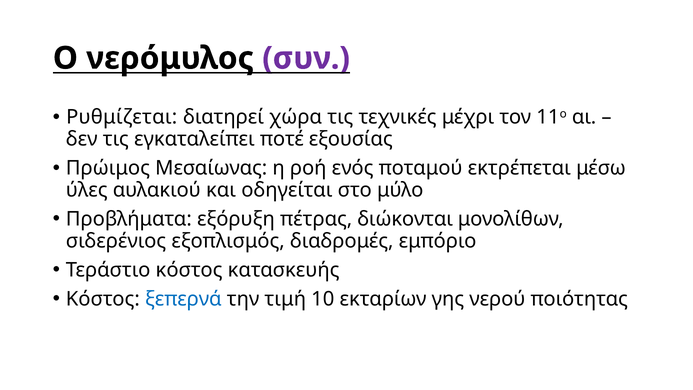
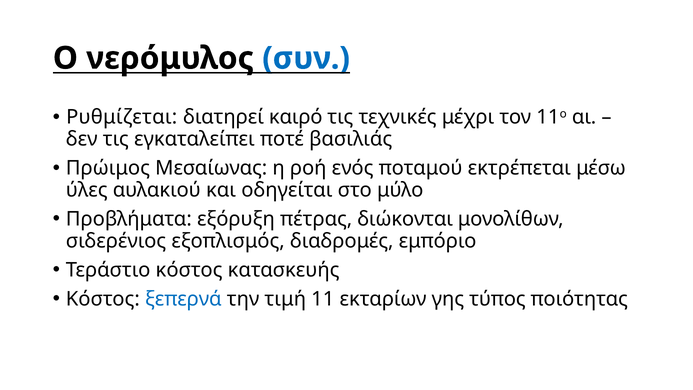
συν colour: purple -> blue (306, 58)
χώρα: χώρα -> καιρό (296, 117)
εξουσίας: εξουσίας -> βασιλιάς (351, 139)
10: 10 -> 11 (323, 299)
νερού: νερού -> τύπος (497, 299)
